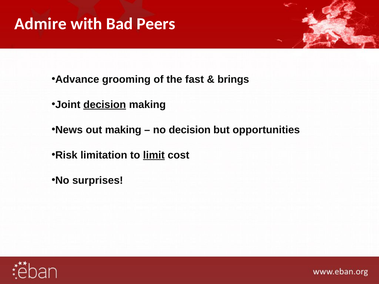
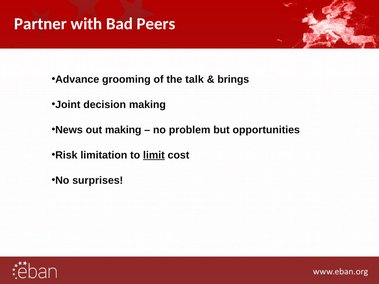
Admire: Admire -> Partner (41, 24)
fast: fast -> talk (195, 79)
decision underline: present -> none (105, 105)
no decision: decision -> problem (190, 130)
